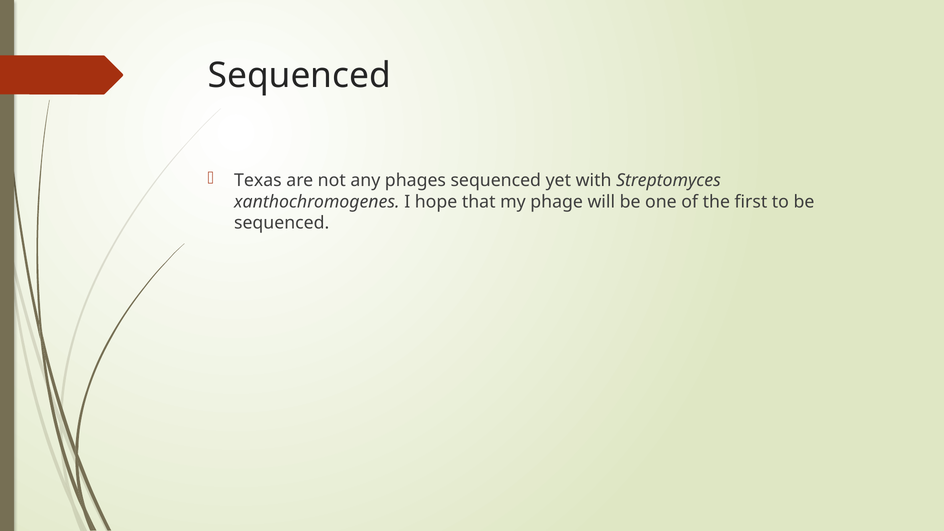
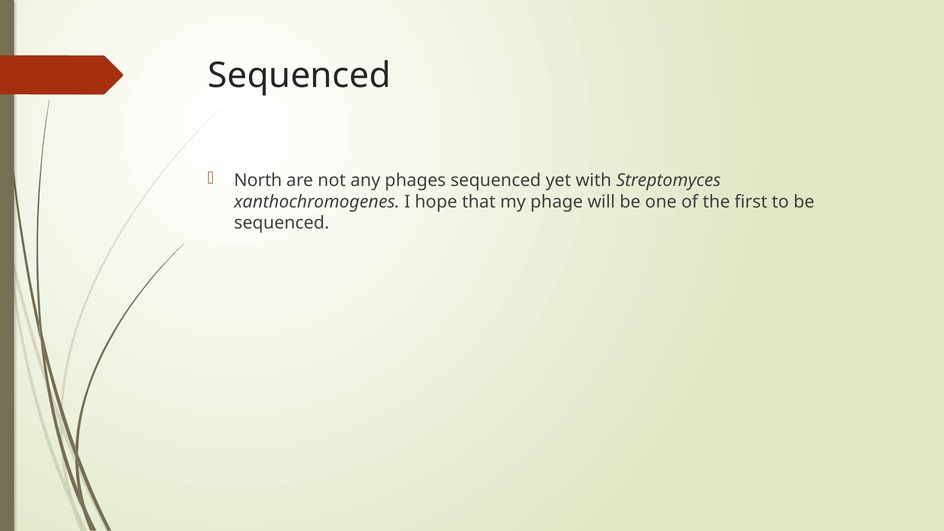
Texas: Texas -> North (258, 181)
